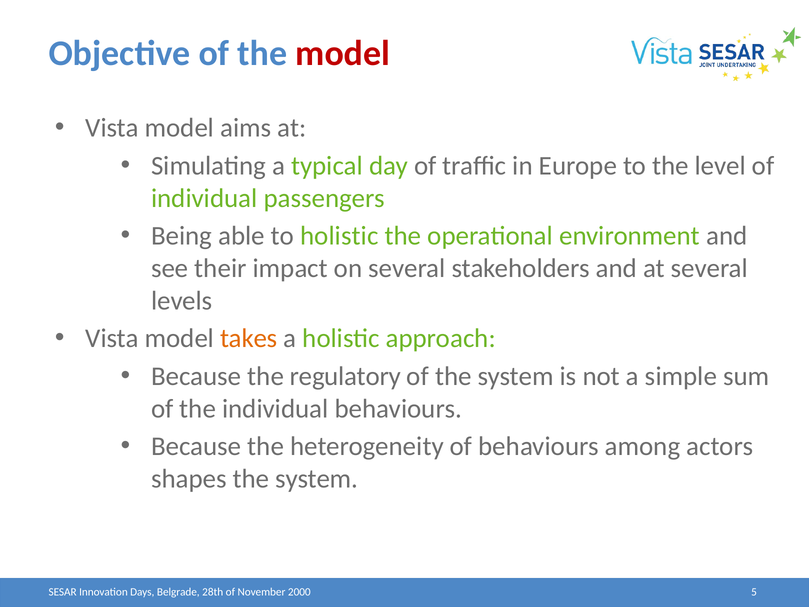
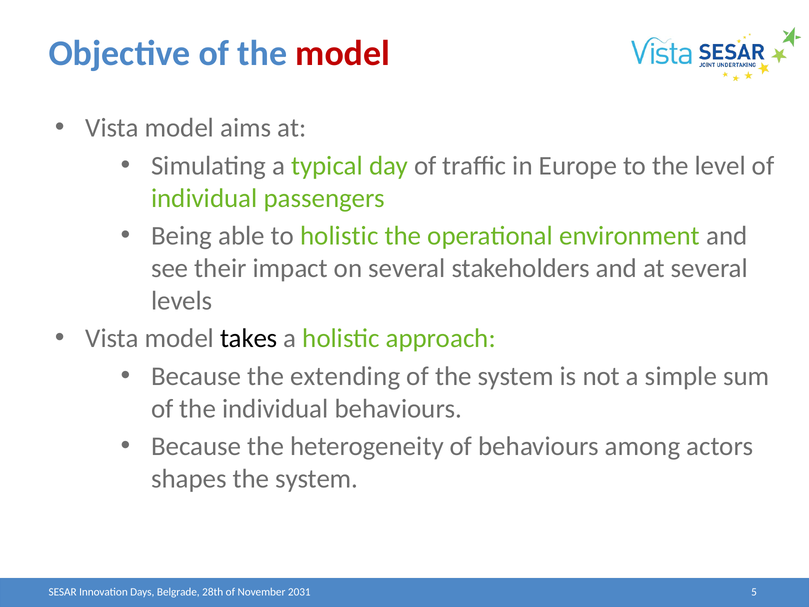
takes colour: orange -> black (249, 338)
regulatory: regulatory -> extending (345, 376)
2000: 2000 -> 2031 (299, 592)
